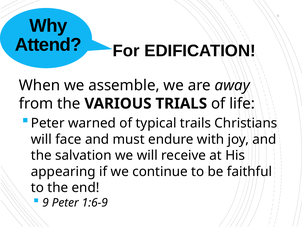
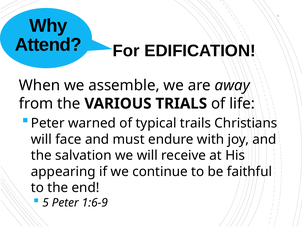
9: 9 -> 5 (46, 202)
